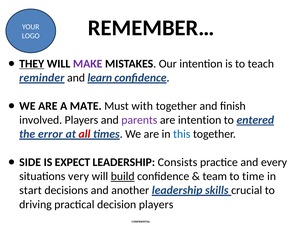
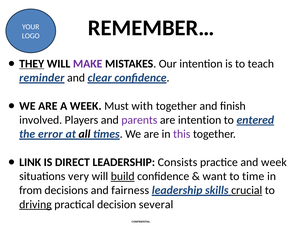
learn: learn -> clear (100, 78)
A MATE: MATE -> WEEK (86, 106)
all colour: red -> black (84, 134)
this colour: blue -> purple (182, 134)
SIDE: SIDE -> LINK (30, 162)
EXPECT: EXPECT -> DIRECT (72, 162)
and every: every -> week (274, 162)
team: team -> want (215, 176)
start: start -> from (31, 190)
another: another -> fairness (130, 190)
crucial underline: none -> present (247, 190)
driving underline: none -> present (35, 204)
decision players: players -> several (156, 204)
